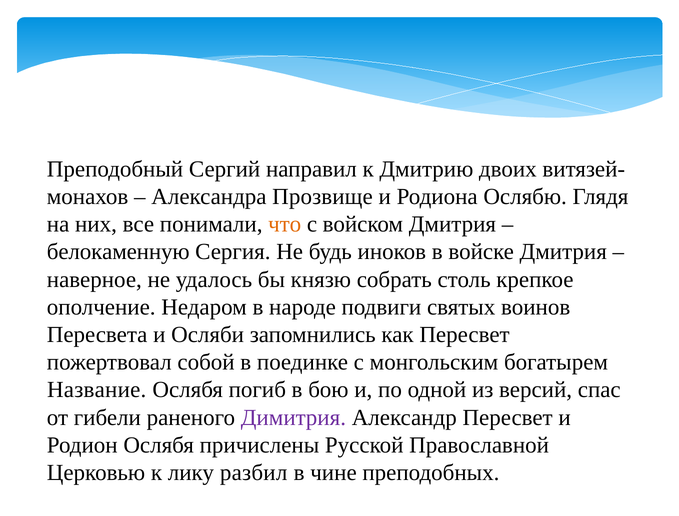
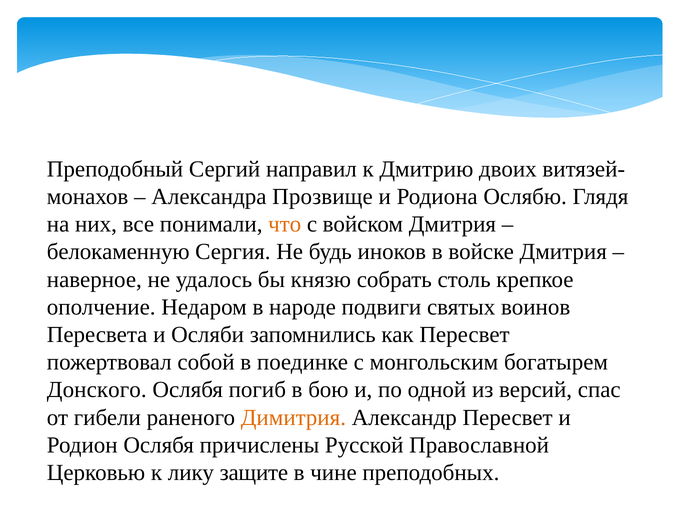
Название: Название -> Донского (97, 390)
Димитрия colour: purple -> orange (293, 417)
разбил: разбил -> защите (254, 473)
